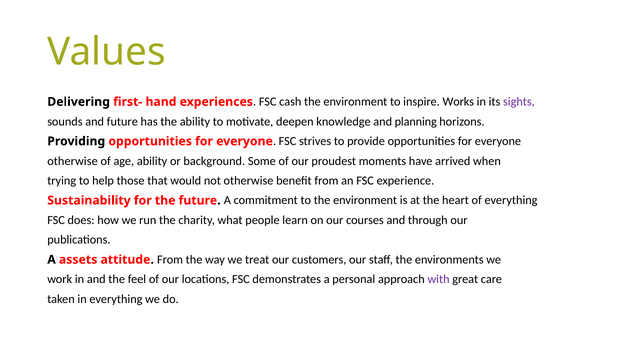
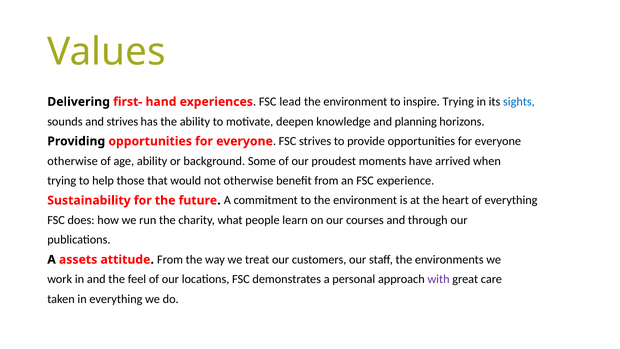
cash: cash -> lead (290, 102)
inspire Works: Works -> Trying (458, 102)
sights colour: purple -> blue (519, 102)
and future: future -> strives (122, 121)
